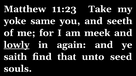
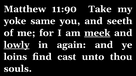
11:23: 11:23 -> 11:90 (64, 9)
meek underline: none -> present (97, 33)
saith: saith -> loins (15, 57)
that: that -> cast (67, 57)
seed: seed -> thou (121, 57)
